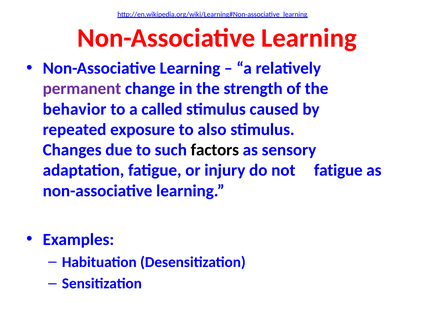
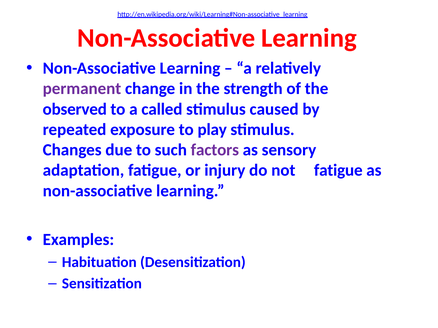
behavior: behavior -> observed (75, 109)
also: also -> play (212, 130)
factors colour: black -> purple (215, 150)
